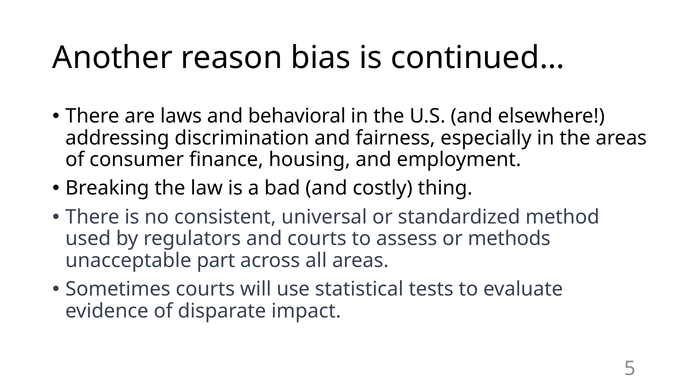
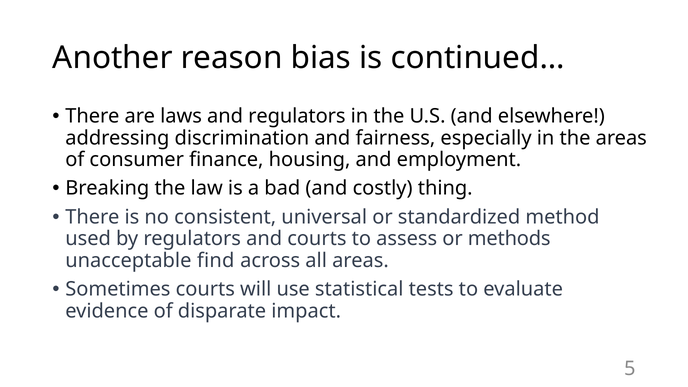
and behavioral: behavioral -> regulators (297, 116)
part: part -> find (216, 260)
